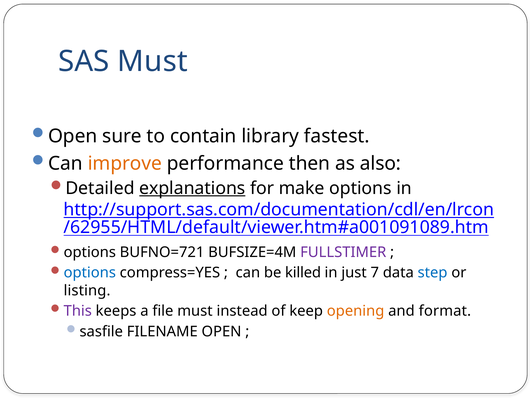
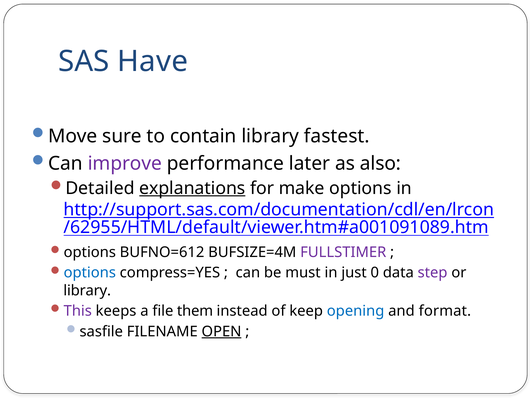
SAS Must: Must -> Have (153, 61)
Open: Open -> Move (73, 136)
improve colour: orange -> purple (125, 163)
then: then -> later (310, 163)
BUFNO=721: BUFNO=721 -> BUFNO=612 (162, 252)
killed: killed -> must (303, 272)
7: 7 -> 0 (375, 272)
step colour: blue -> purple (433, 272)
listing: listing -> library (87, 290)
file must: must -> them (195, 310)
opening colour: orange -> blue (356, 310)
OPEN underline: none -> present (222, 331)
